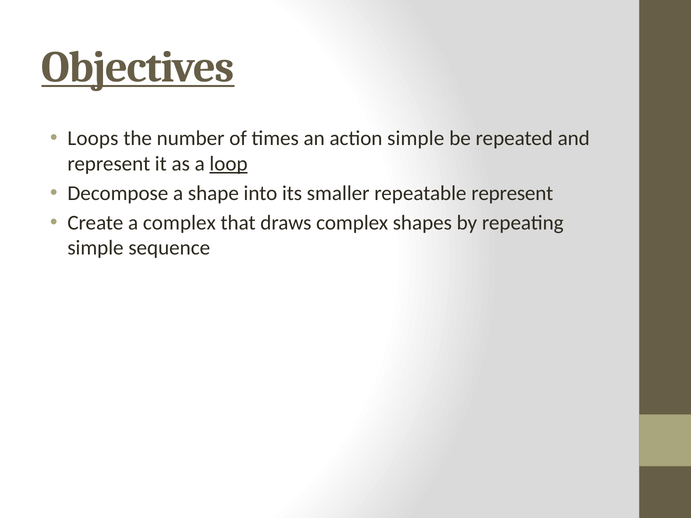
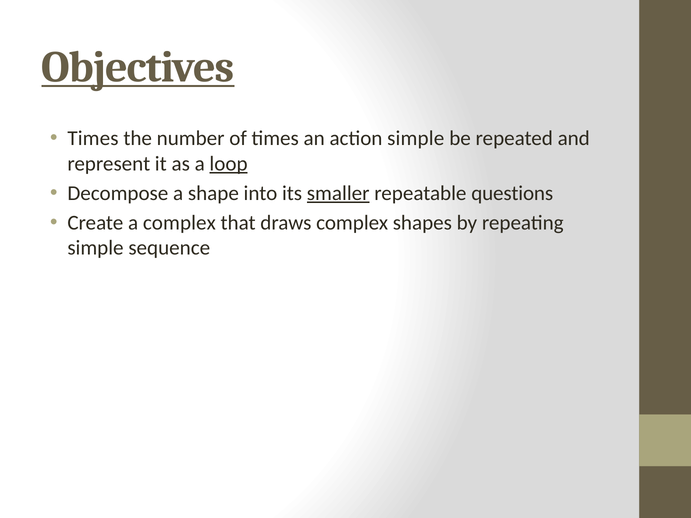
Loops: Loops -> Times (93, 138)
smaller underline: none -> present (338, 193)
repeatable represent: represent -> questions (512, 193)
